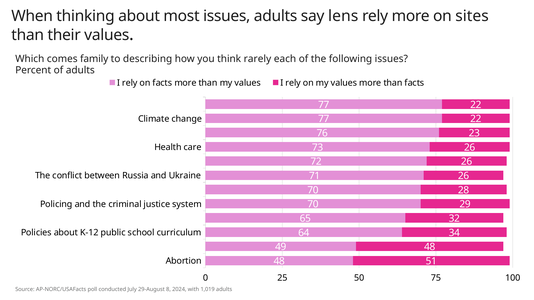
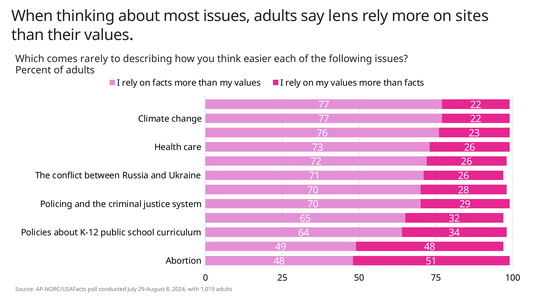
family: family -> rarely (94, 59)
rarely: rarely -> easier (258, 59)
